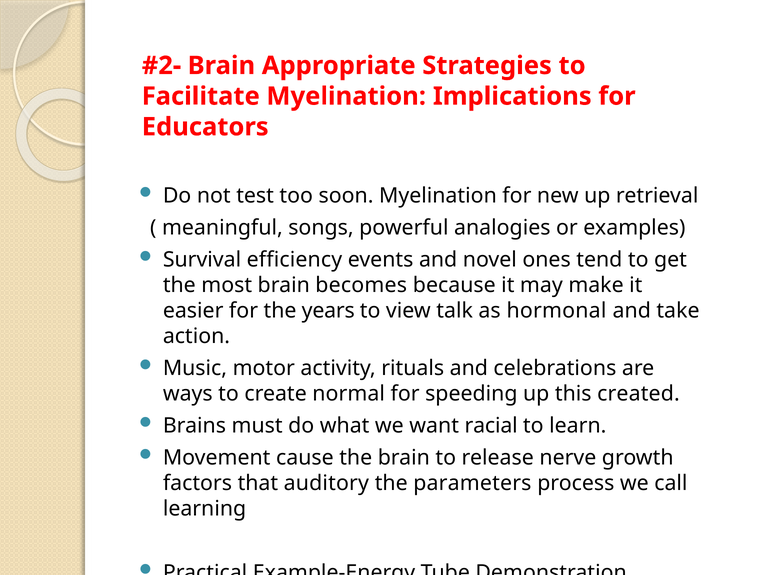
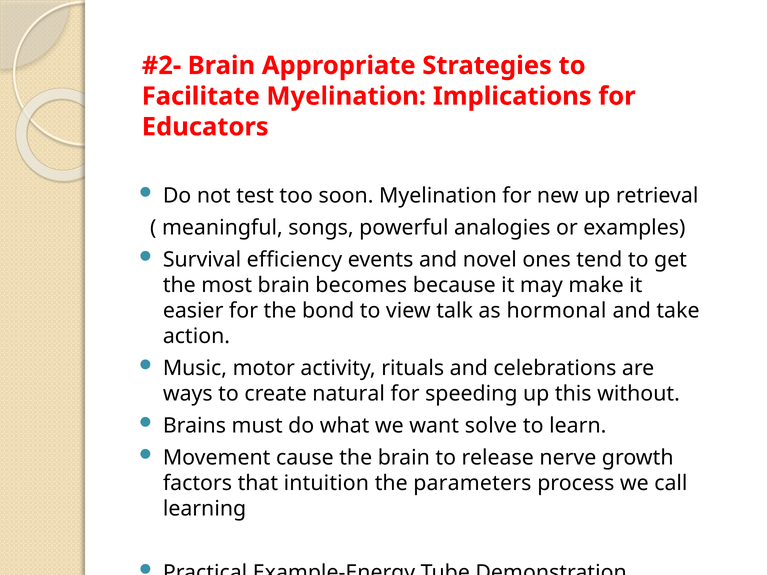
years: years -> bond (328, 311)
normal: normal -> natural (349, 394)
created: created -> without (639, 394)
racial: racial -> solve (491, 426)
auditory: auditory -> intuition (326, 484)
